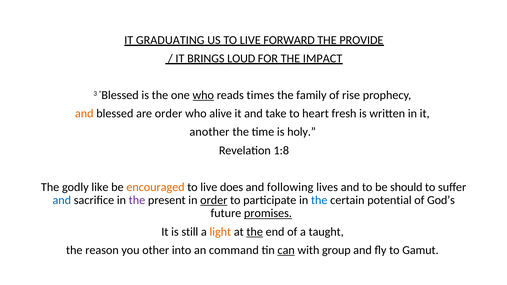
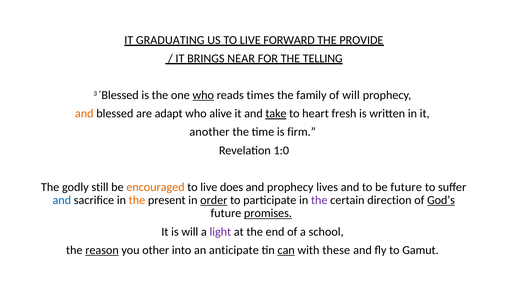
LOUD: LOUD -> NEAR (241, 58)
IMPACT: IMPACT -> TELLING (323, 58)
of rise: rise -> will (351, 95)
are order: order -> adapt (169, 114)
take underline: none -> present (276, 114)
holy: holy -> firm (302, 132)
1:8: 1:8 -> 1:0 (281, 150)
like: like -> still (100, 187)
and following: following -> prophecy (290, 187)
be should: should -> future (406, 187)
the colour: purple -> orange (137, 200)
the colour: blue -> purple (319, 200)
potential: potential -> direction (389, 200)
God’s underline: none -> present (441, 200)
is still: still -> will (190, 232)
light colour: orange -> purple (220, 232)
the underline: present -> none (255, 232)
taught: taught -> school (326, 232)
reason underline: none -> present (102, 250)
command: command -> anticipate (234, 250)
group: group -> these (336, 250)
